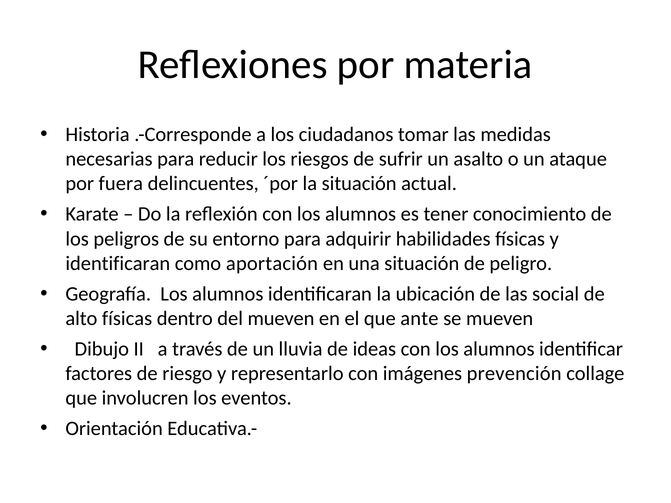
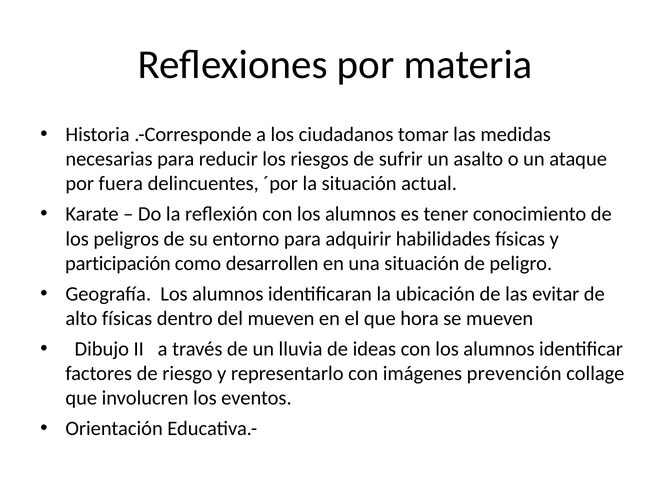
identificaran: identificaran -> participación (118, 263)
aportación: aportación -> desarrollen (272, 263)
social: social -> evitar (556, 294)
ante: ante -> hora (420, 319)
